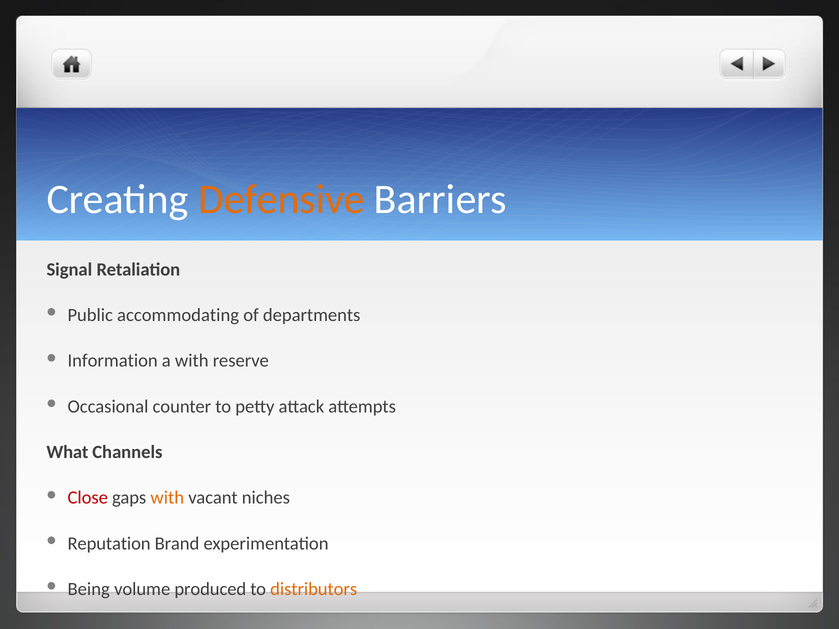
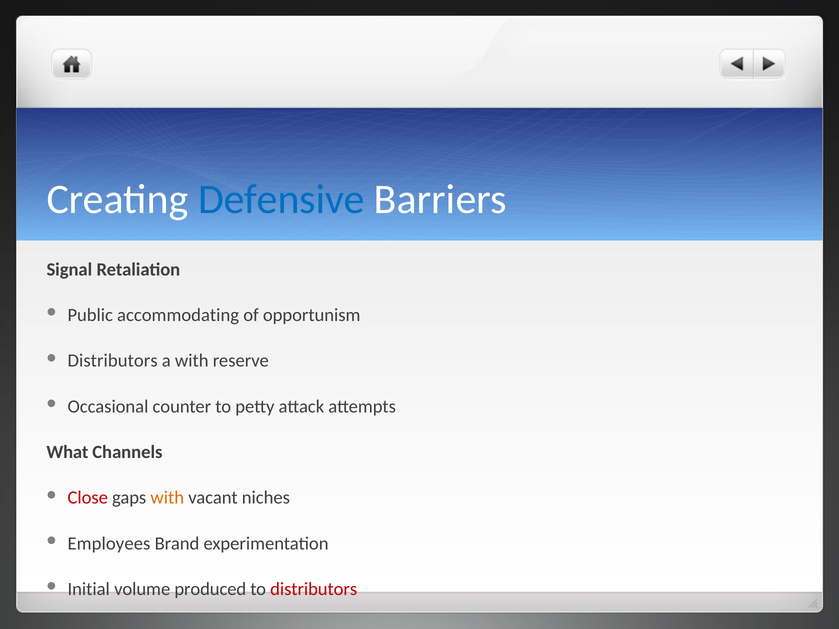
Defensive colour: orange -> blue (281, 199)
departments: departments -> opportunism (312, 315)
Information: Information -> Distributors (113, 361)
Reputation: Reputation -> Employees (109, 544)
Being: Being -> Initial (89, 589)
distributors colour: orange -> red (314, 589)
